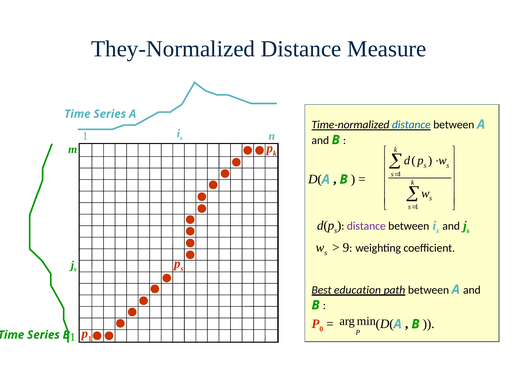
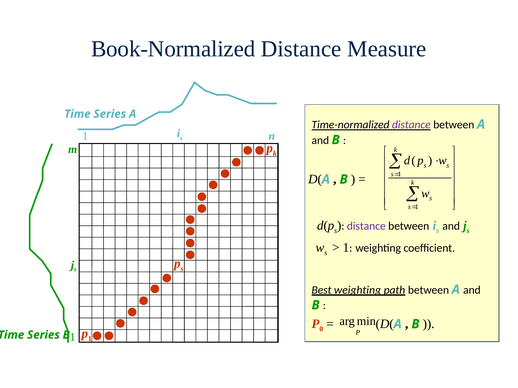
They-Normalized: They-Normalized -> Book-Normalized (173, 49)
distance colour: blue -> purple (411, 125)
9: 9 -> 1 (346, 248)
Best education: education -> weighting (357, 290)
